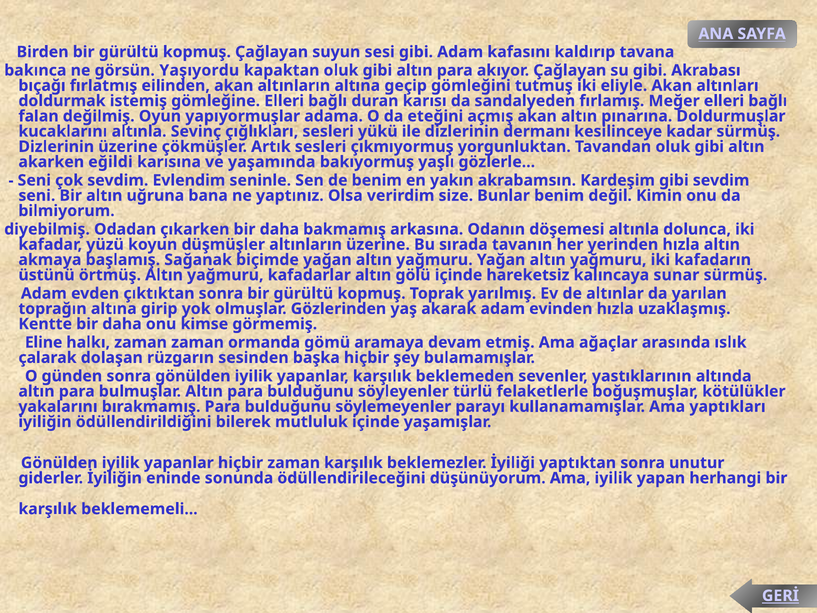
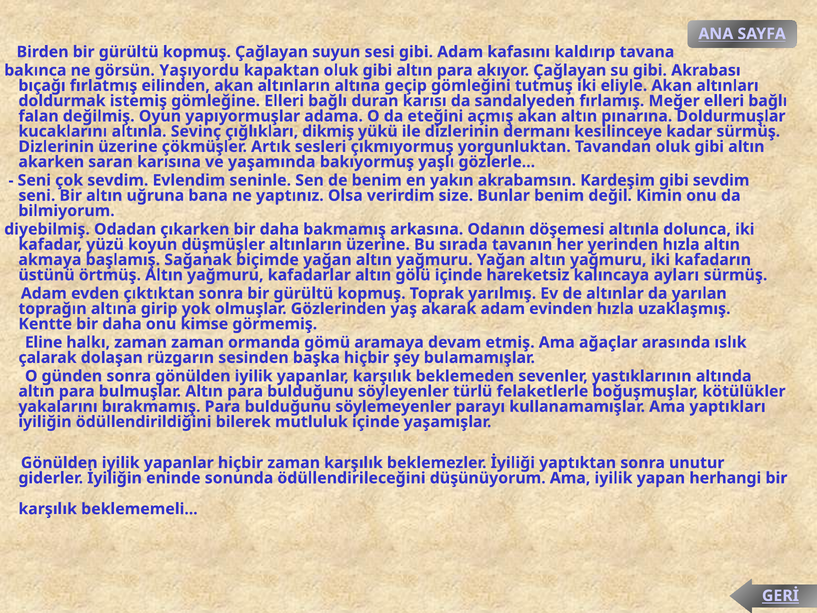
çığlıkları sesleri: sesleri -> dikmiş (328, 131)
eğildi: eğildi -> saran (111, 162)
sunar: sunar -> ayları (676, 275)
